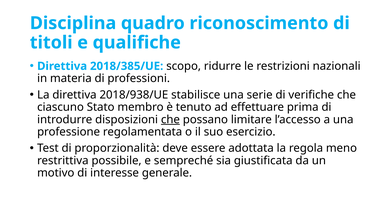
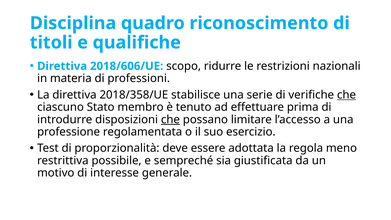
2018/385/UE: 2018/385/UE -> 2018/606/UE (127, 66)
2018/938/UE: 2018/938/UE -> 2018/358/UE (134, 95)
che underline: none -> present (346, 95)
